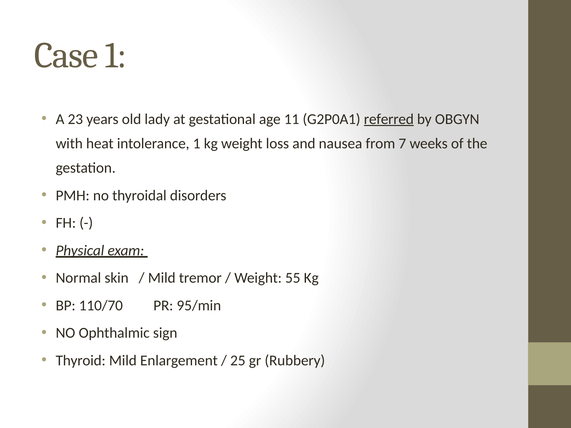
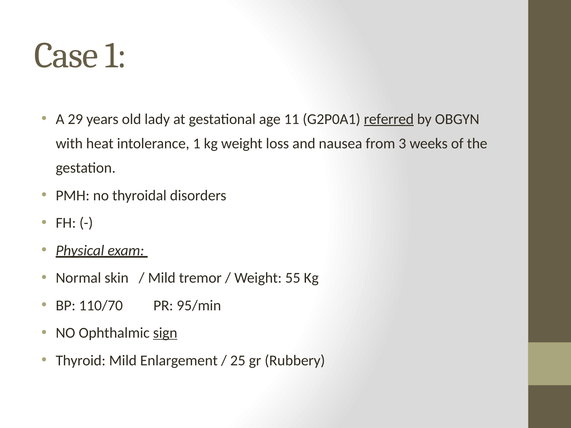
23: 23 -> 29 (75, 119)
7: 7 -> 3 (402, 144)
sign underline: none -> present (165, 333)
